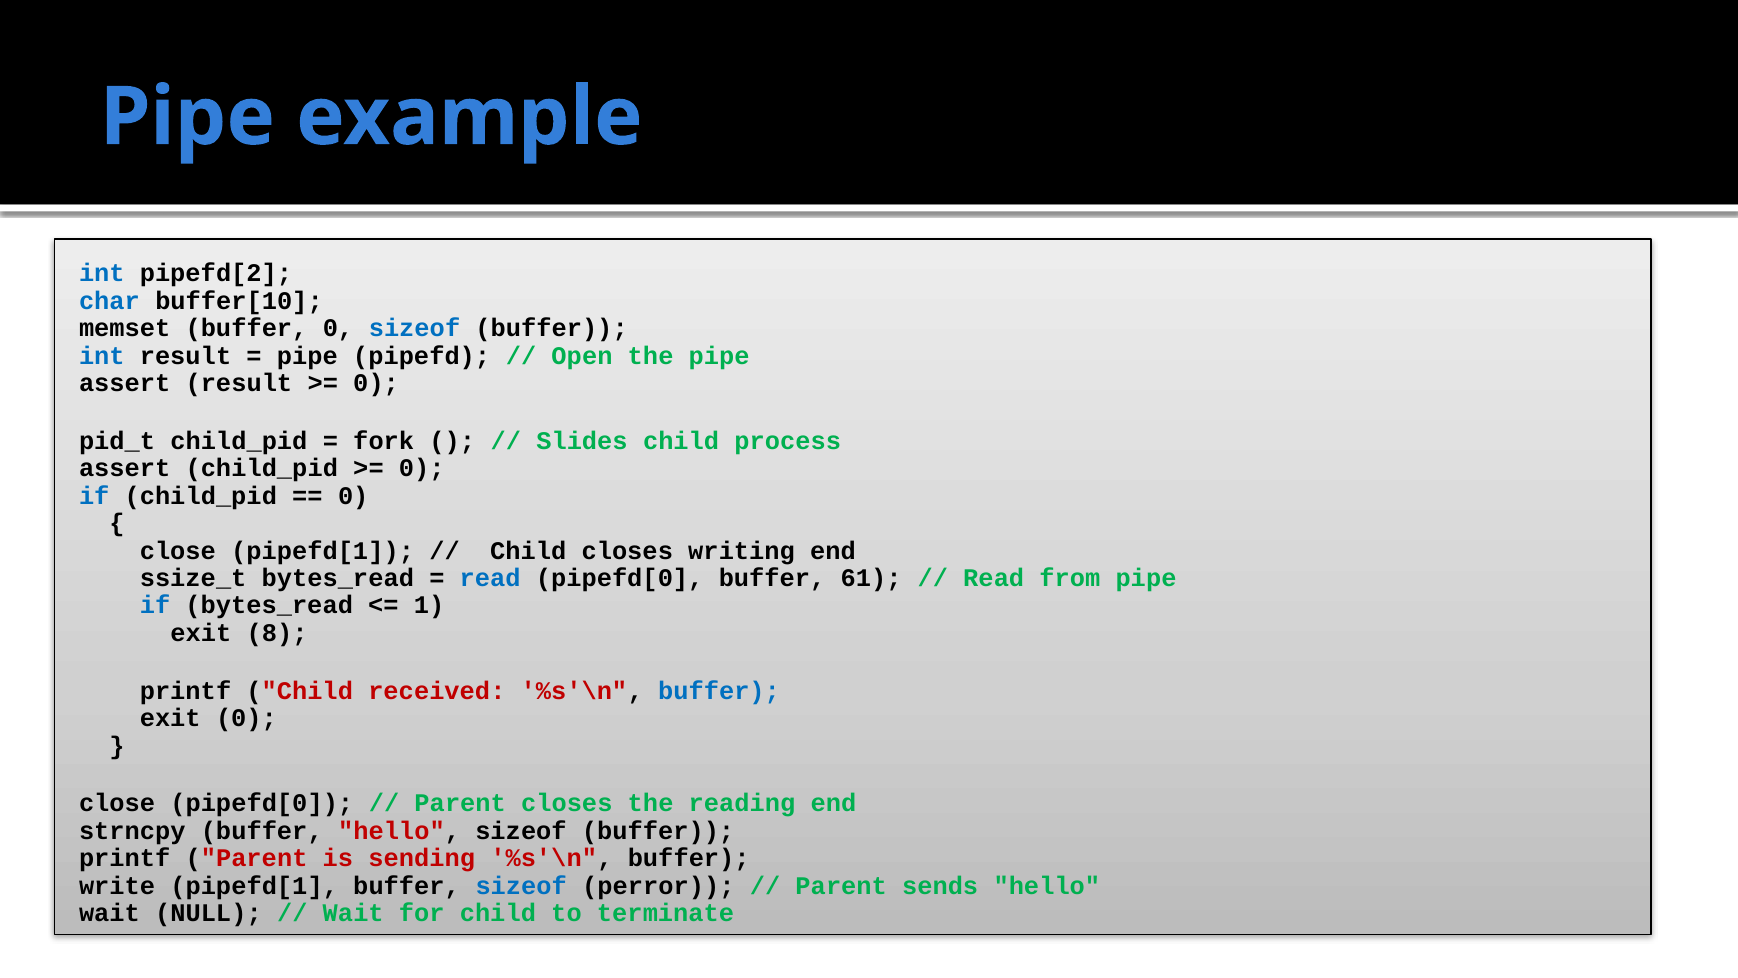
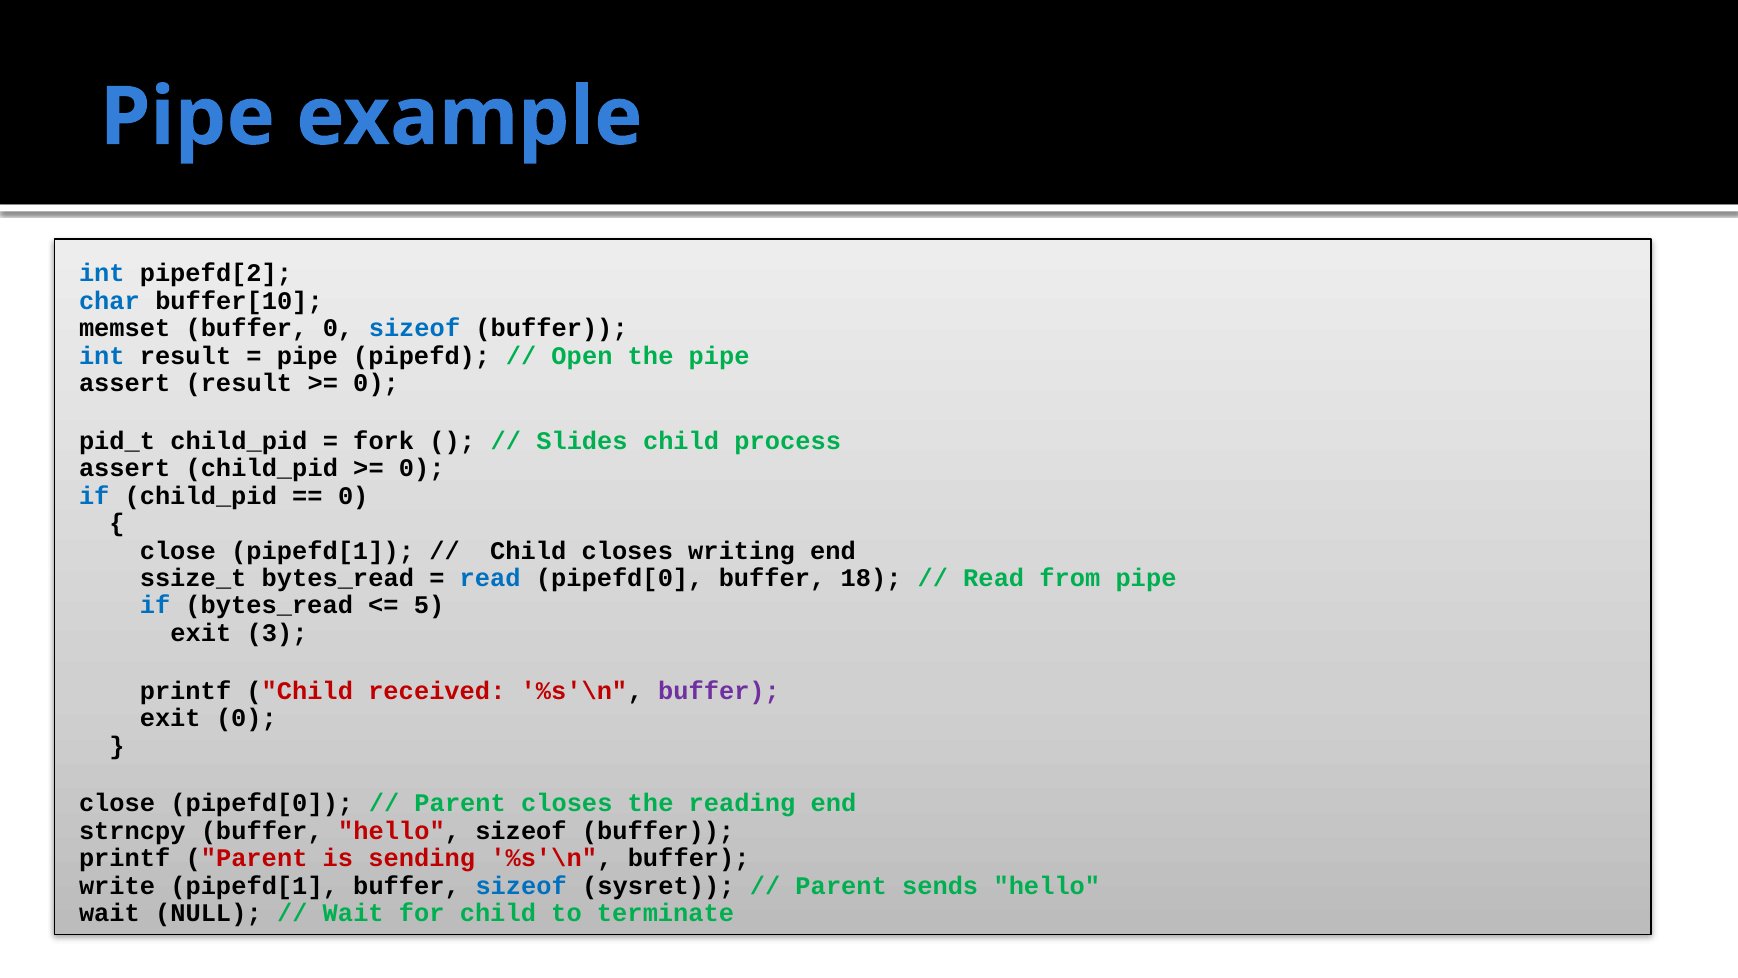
61: 61 -> 18 (871, 578)
1: 1 -> 5 (429, 605)
8: 8 -> 3 (277, 633)
buffer colour: blue -> purple (719, 691)
perror: perror -> sysret (658, 885)
